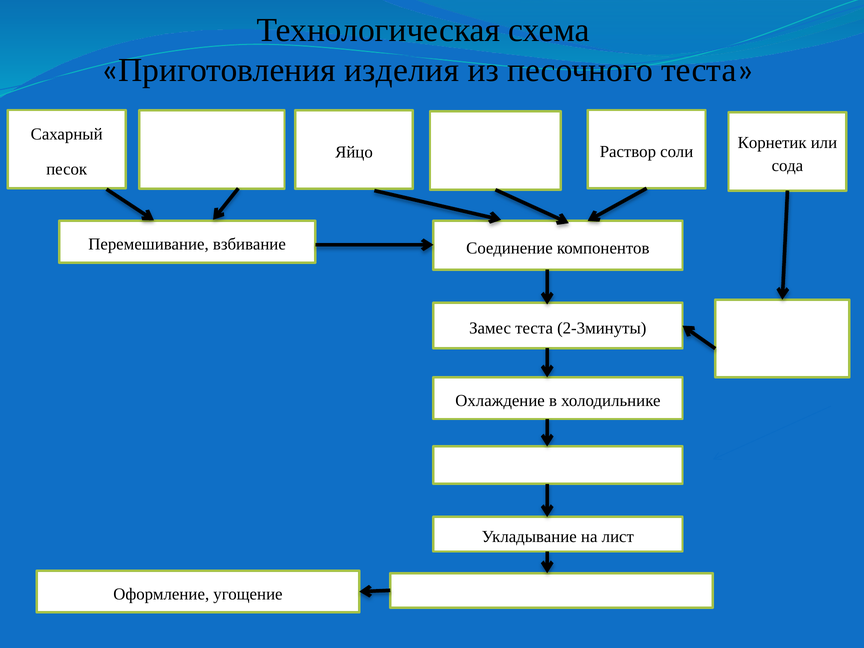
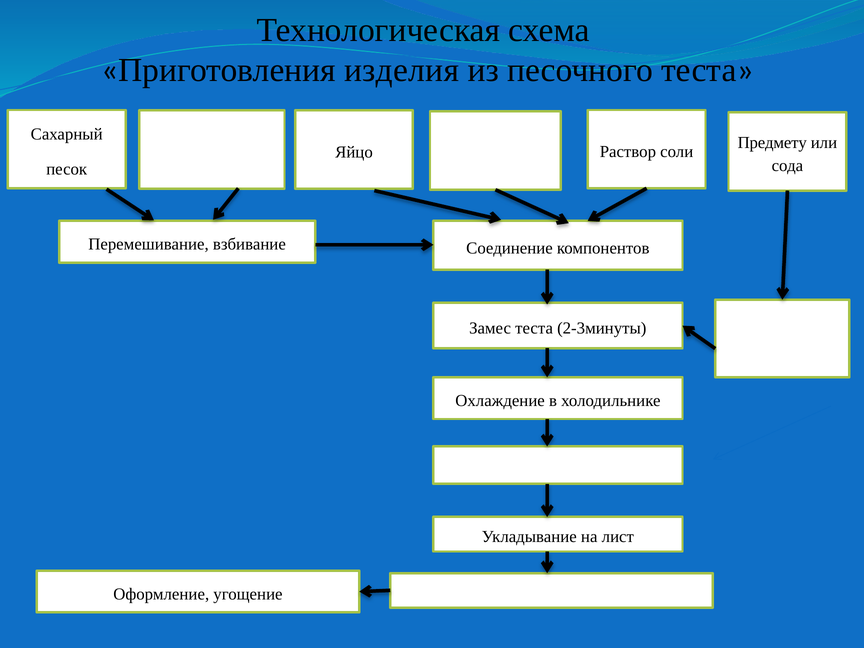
Корнетик: Корнетик -> Предмету (772, 143)
